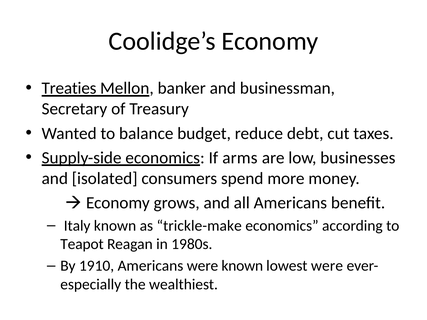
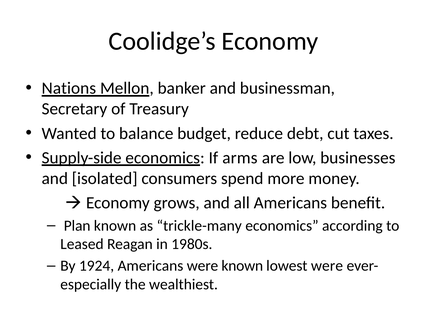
Treaties: Treaties -> Nations (69, 88)
Italy: Italy -> Plan (77, 226)
trickle-make: trickle-make -> trickle-many (199, 226)
Teapot: Teapot -> Leased (82, 244)
1910: 1910 -> 1924 (97, 266)
